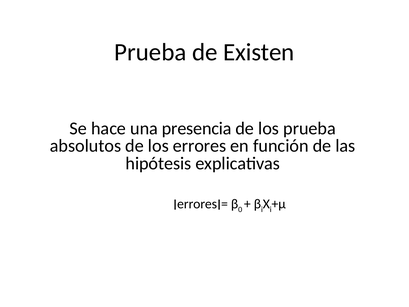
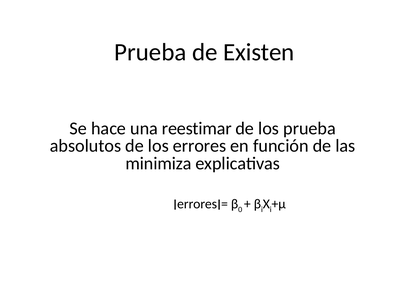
presencia: presencia -> reestimar (197, 128)
hipótesis: hipótesis -> minimiza (159, 163)
